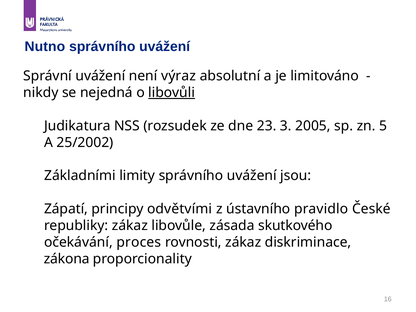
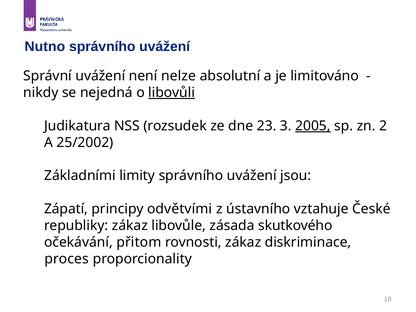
výraz: výraz -> nelze (179, 76)
2005 underline: none -> present (313, 126)
5: 5 -> 2 (383, 126)
pravidlo: pravidlo -> vztahuje (321, 209)
proces: proces -> přitom (139, 242)
zákona: zákona -> proces (67, 259)
